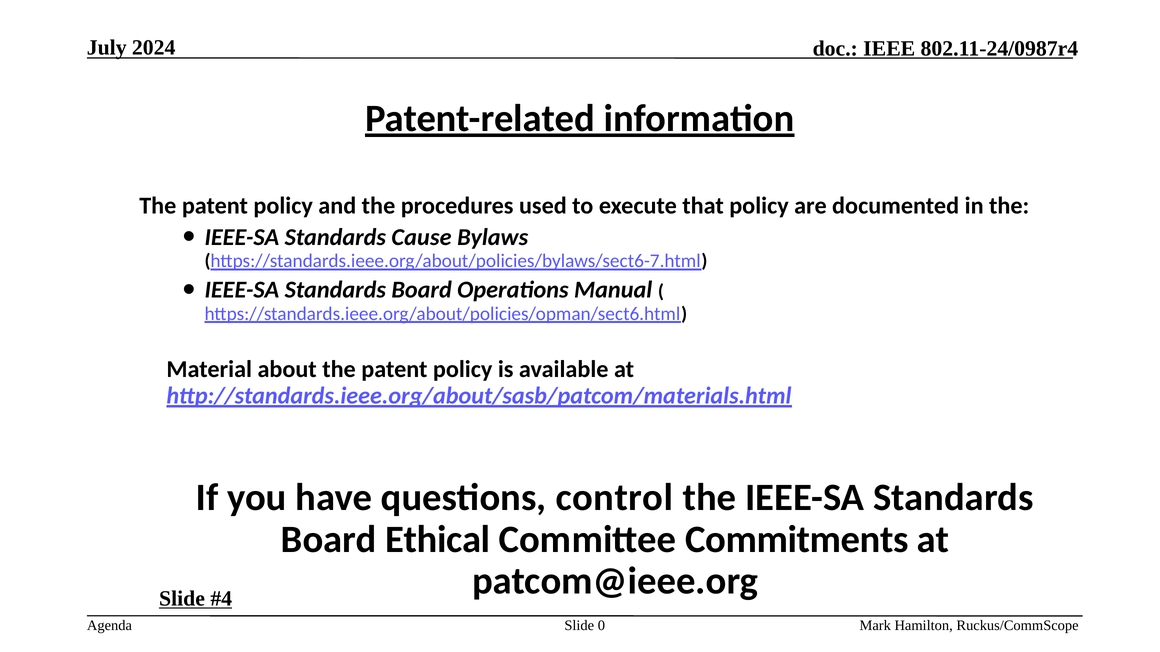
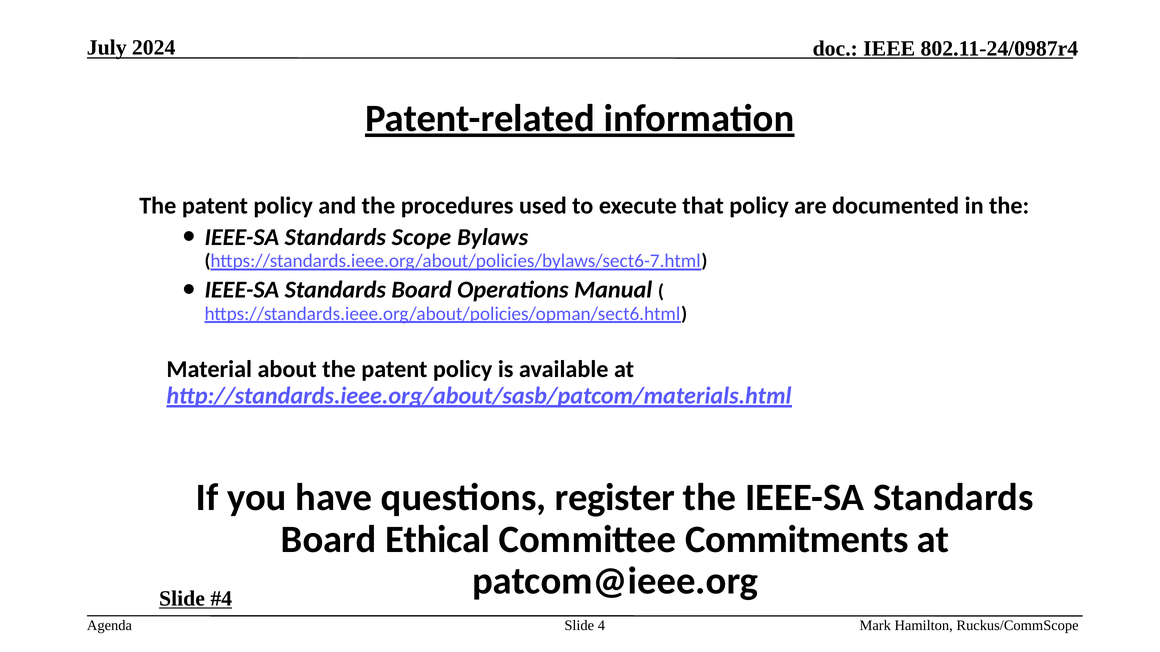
Cause: Cause -> Scope (421, 237)
control: control -> register (615, 498)
0: 0 -> 4 (601, 626)
